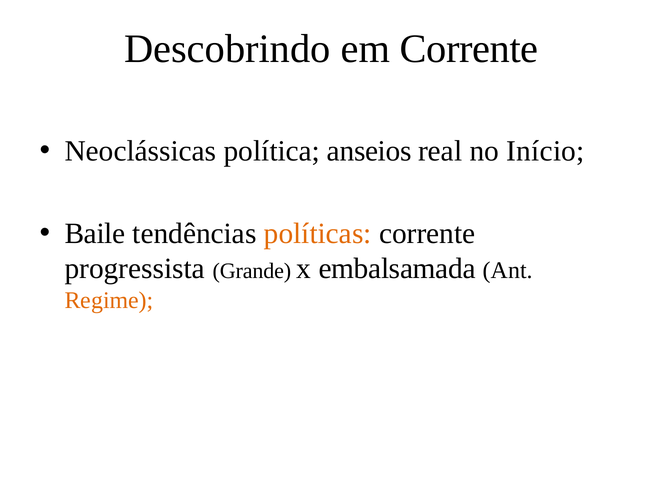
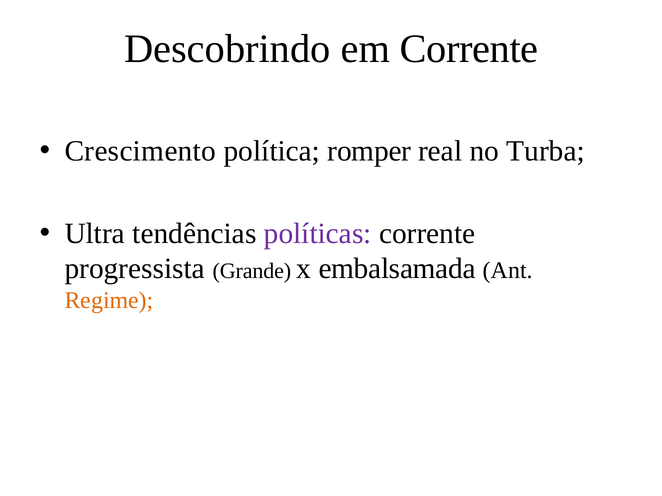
Neoclássicas: Neoclássicas -> Crescimento (140, 151)
anseios: anseios -> romper (369, 151)
Início: Início -> Turba (546, 151)
Baile: Baile -> Ultra (95, 234)
políticas colour: orange -> purple (318, 234)
